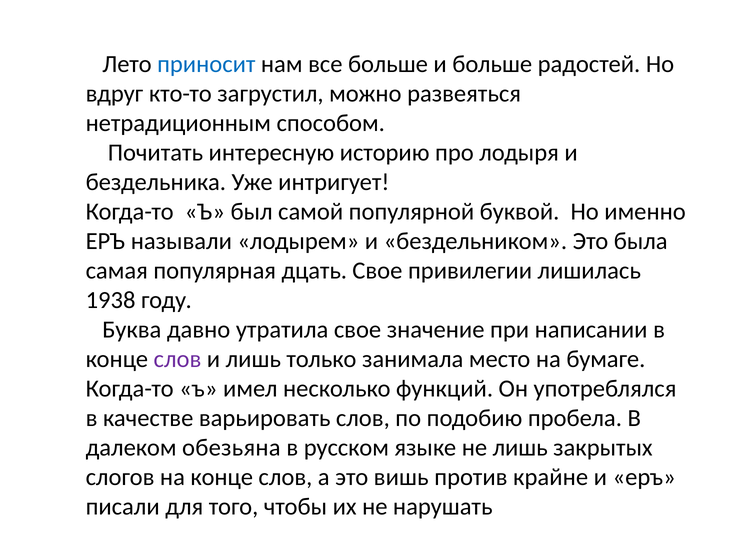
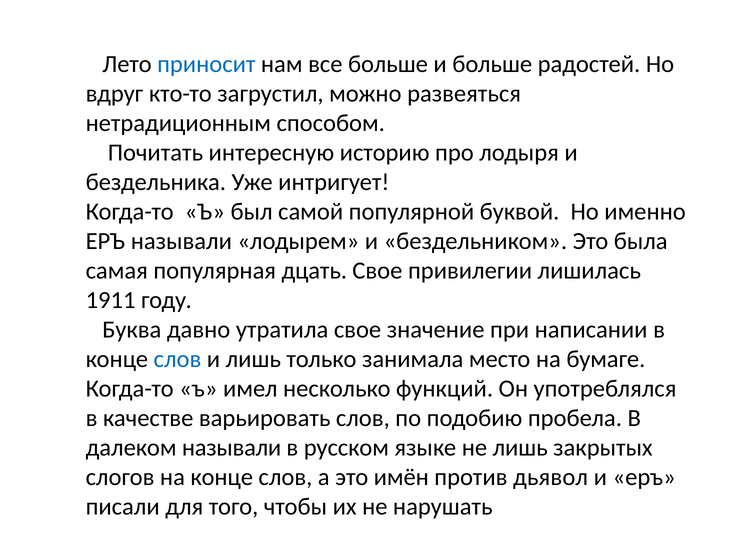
1938: 1938 -> 1911 (111, 301)
слов colour: purple -> blue (177, 360)
далеком обезьяна: обезьяна -> называли (232, 448)
вишь: вишь -> имён (401, 478)
крайне: крайне -> дьявол (551, 478)
